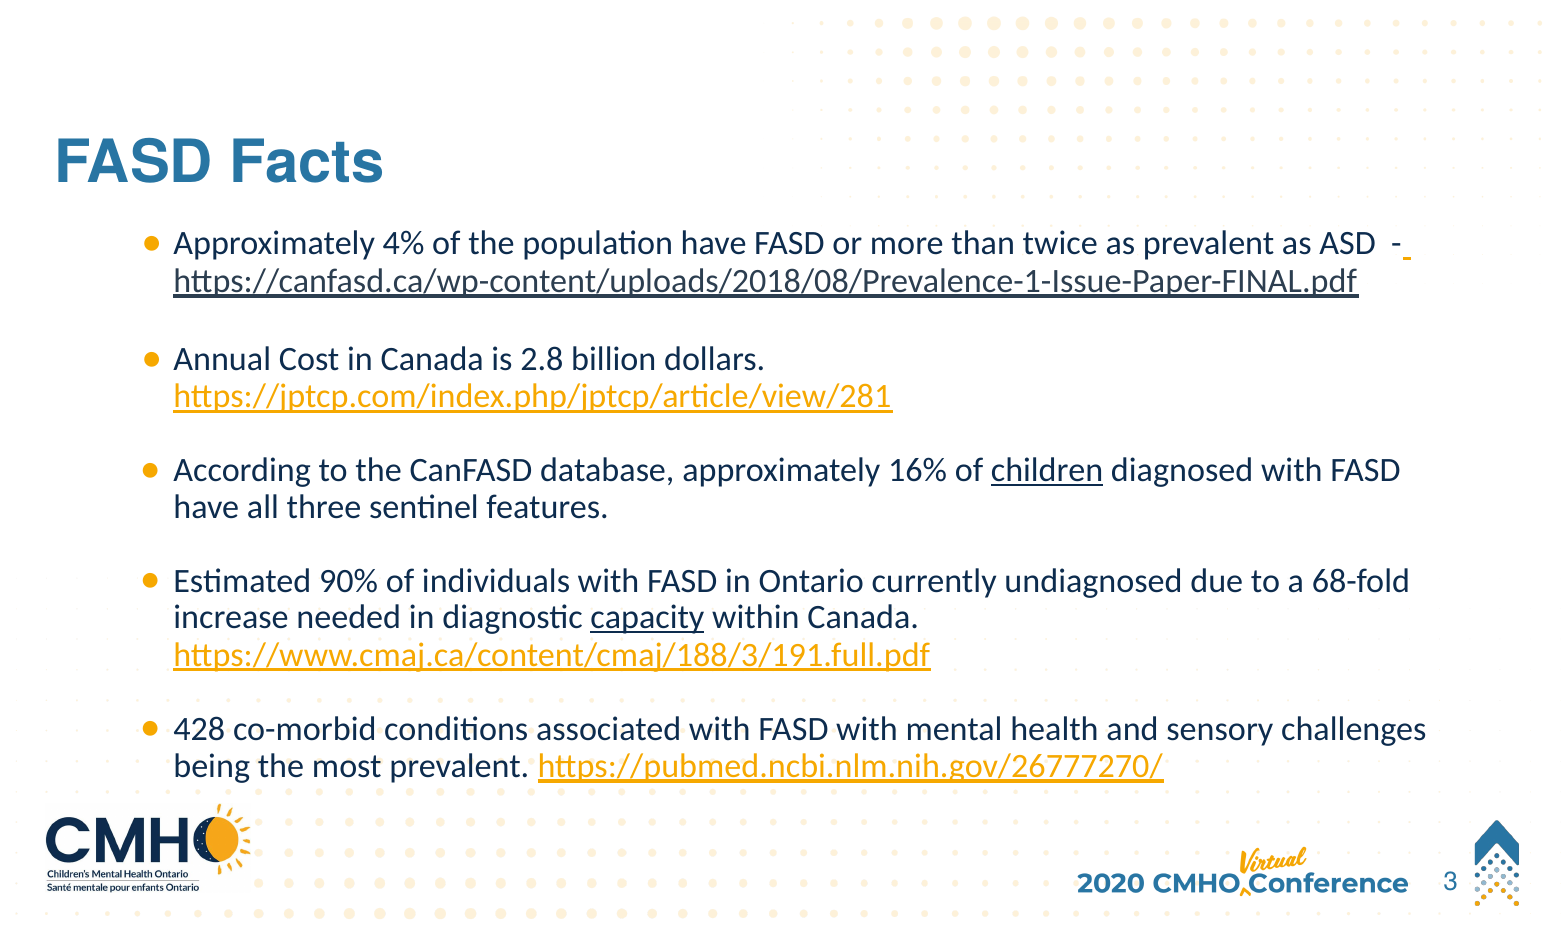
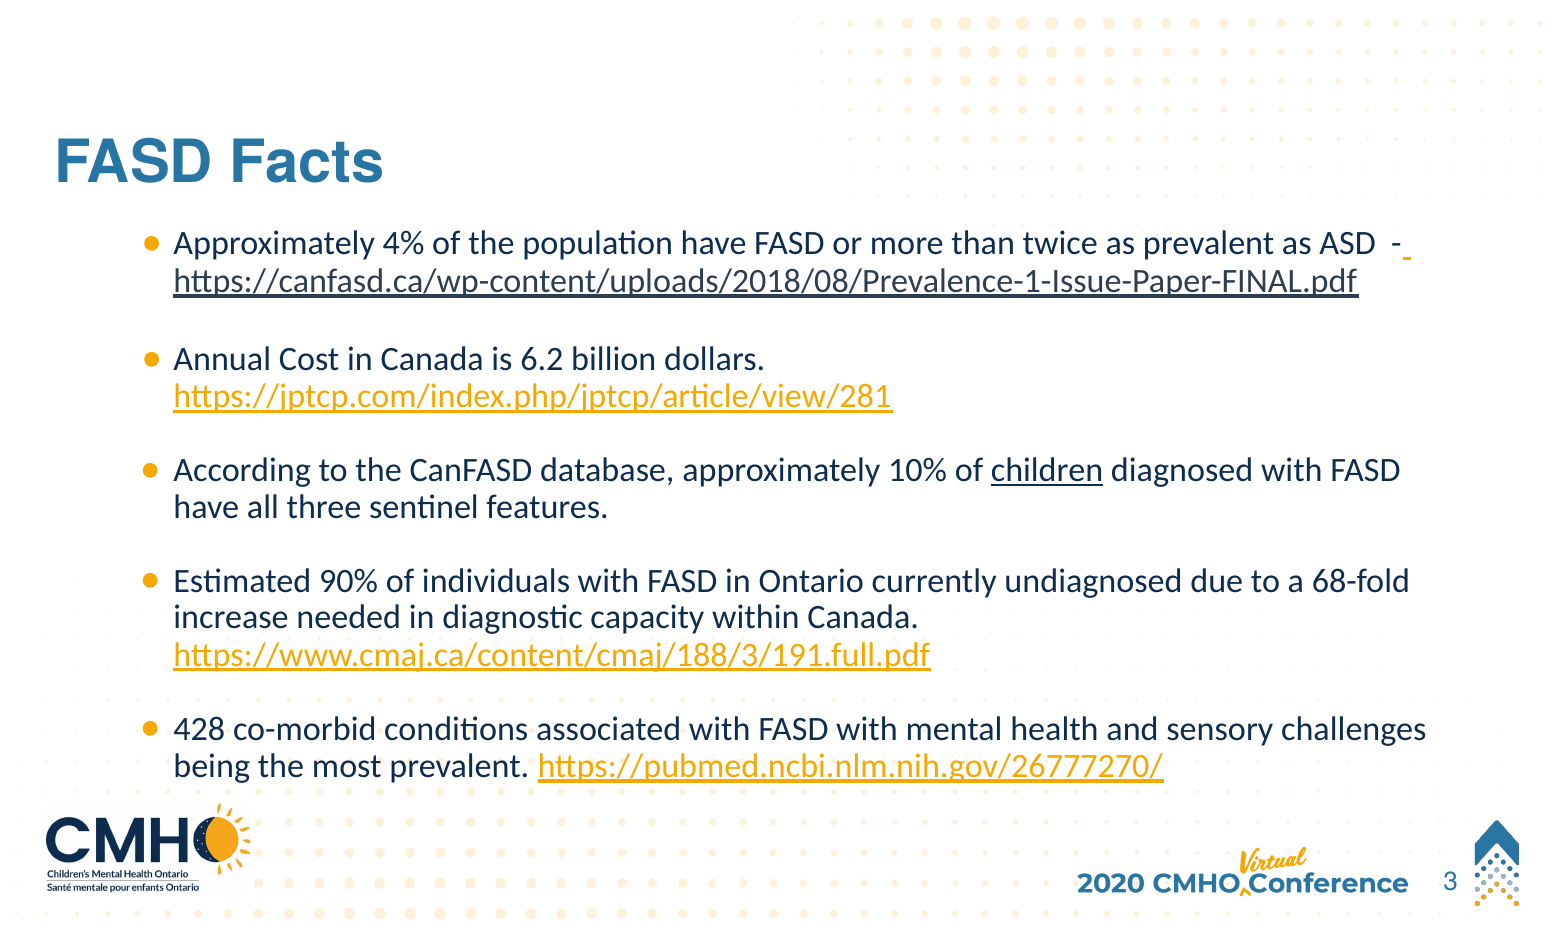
2.8: 2.8 -> 6.2 (542, 359)
16%: 16% -> 10% (918, 471)
capacity underline: present -> none (647, 618)
